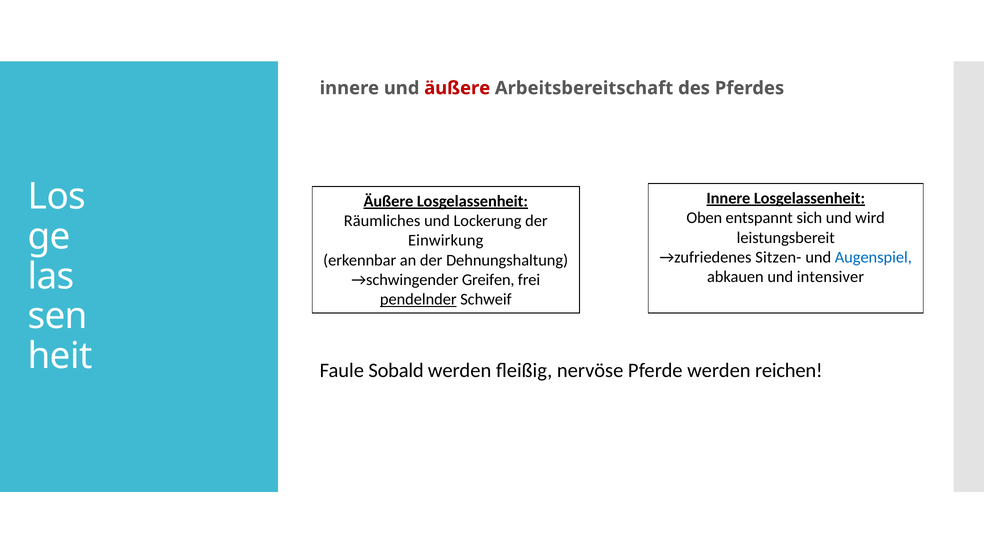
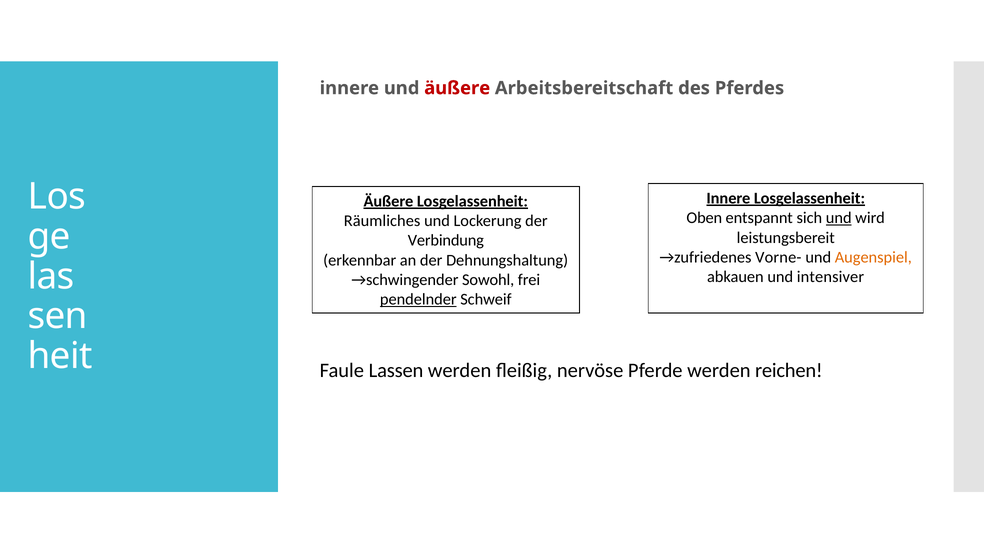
und underline: none -> present (839, 218)
Einwirkung: Einwirkung -> Verbindung (446, 240)
Sitzen-: Sitzen- -> Vorne- (778, 257)
Augenspiel colour: blue -> orange (873, 257)
Greifen: Greifen -> Sowohl (488, 280)
Sobald: Sobald -> Lassen (396, 370)
